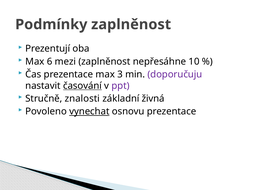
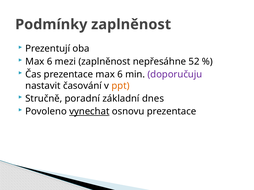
10: 10 -> 52 (194, 62)
prezentace max 3: 3 -> 6 (120, 74)
časování underline: present -> none (82, 86)
ppt colour: purple -> orange (121, 86)
znalosti: znalosti -> poradní (82, 99)
živná: živná -> dnes (153, 99)
